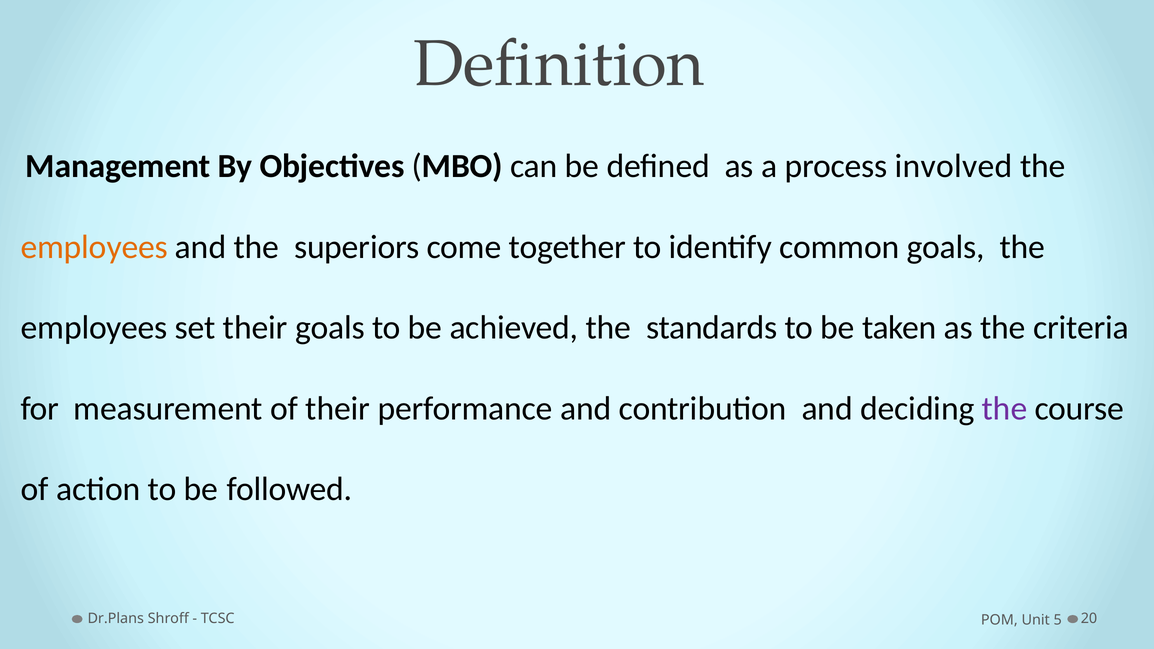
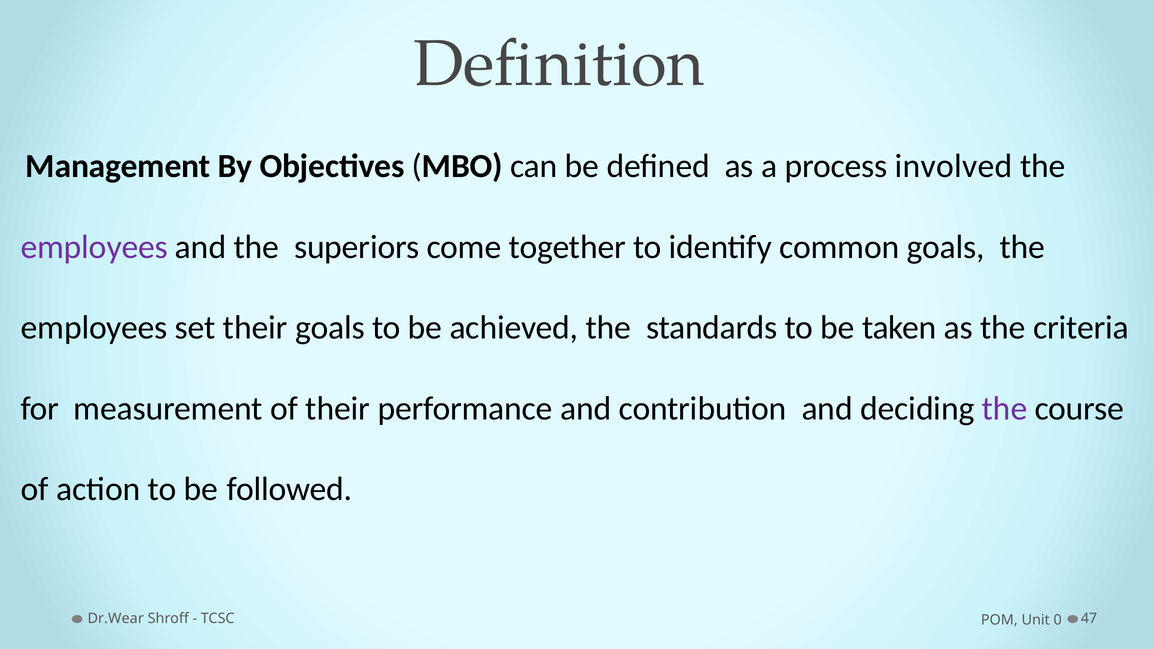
employees colour: orange -> purple (94, 247)
Dr.Plans: Dr.Plans -> Dr.Wear (116, 619)
20: 20 -> 47 (1089, 619)
5: 5 -> 0 (1058, 620)
